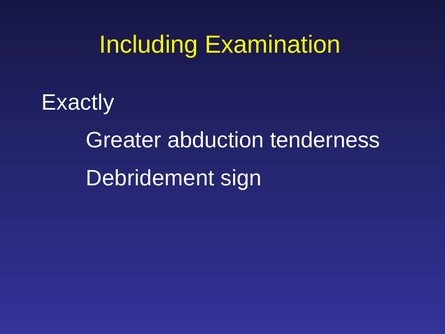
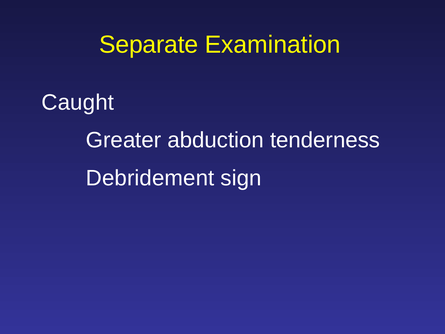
Including: Including -> Separate (149, 45)
Exactly: Exactly -> Caught (78, 102)
